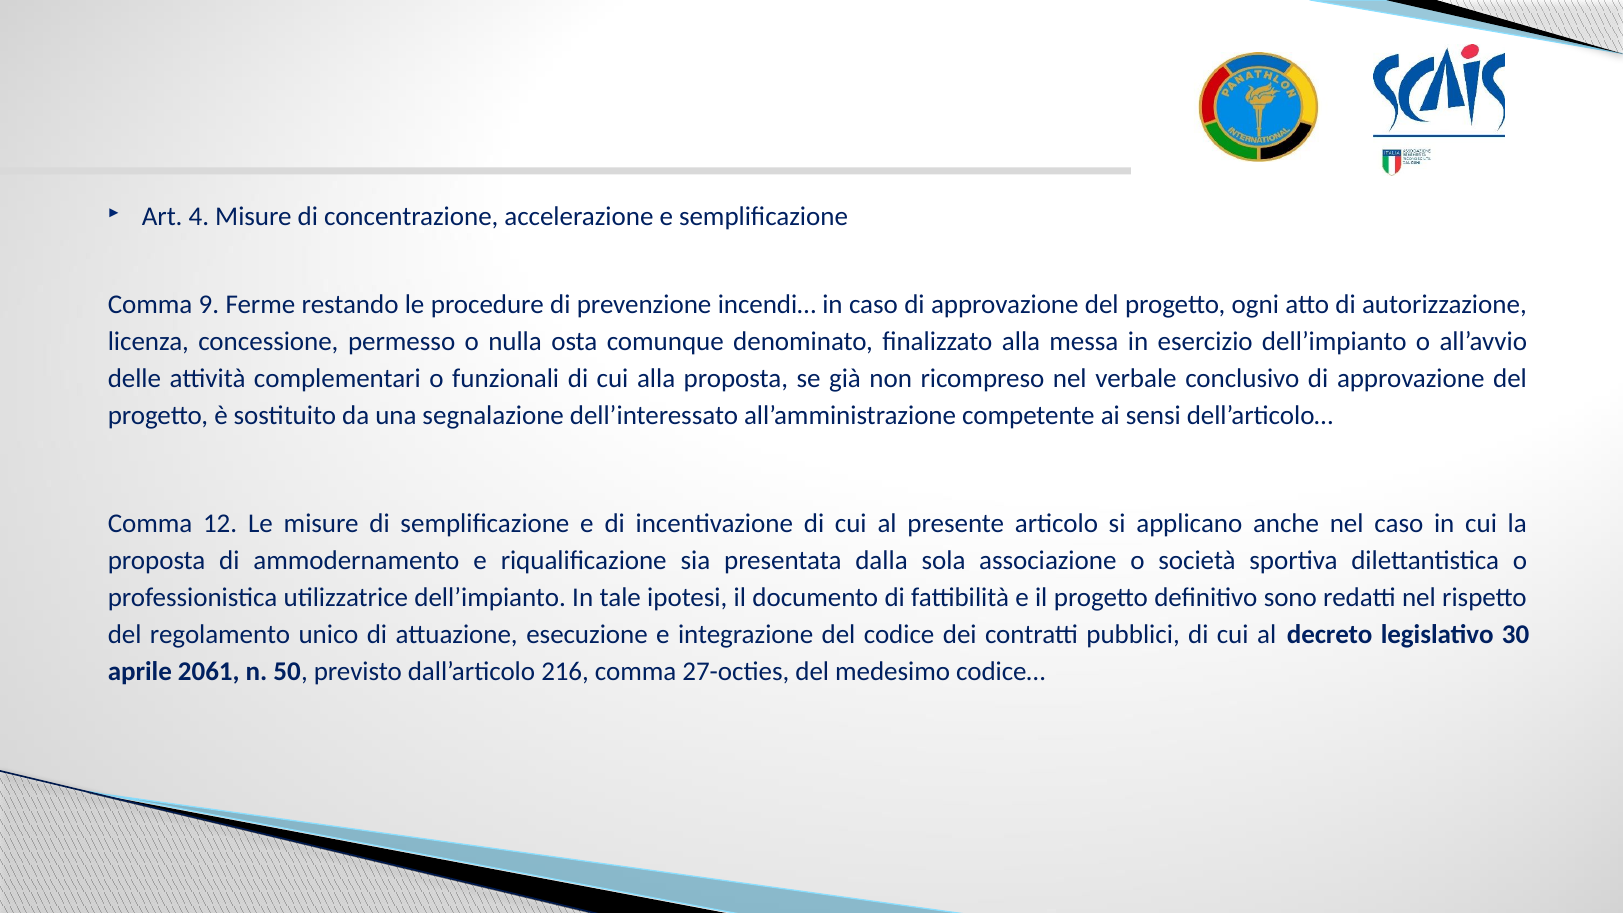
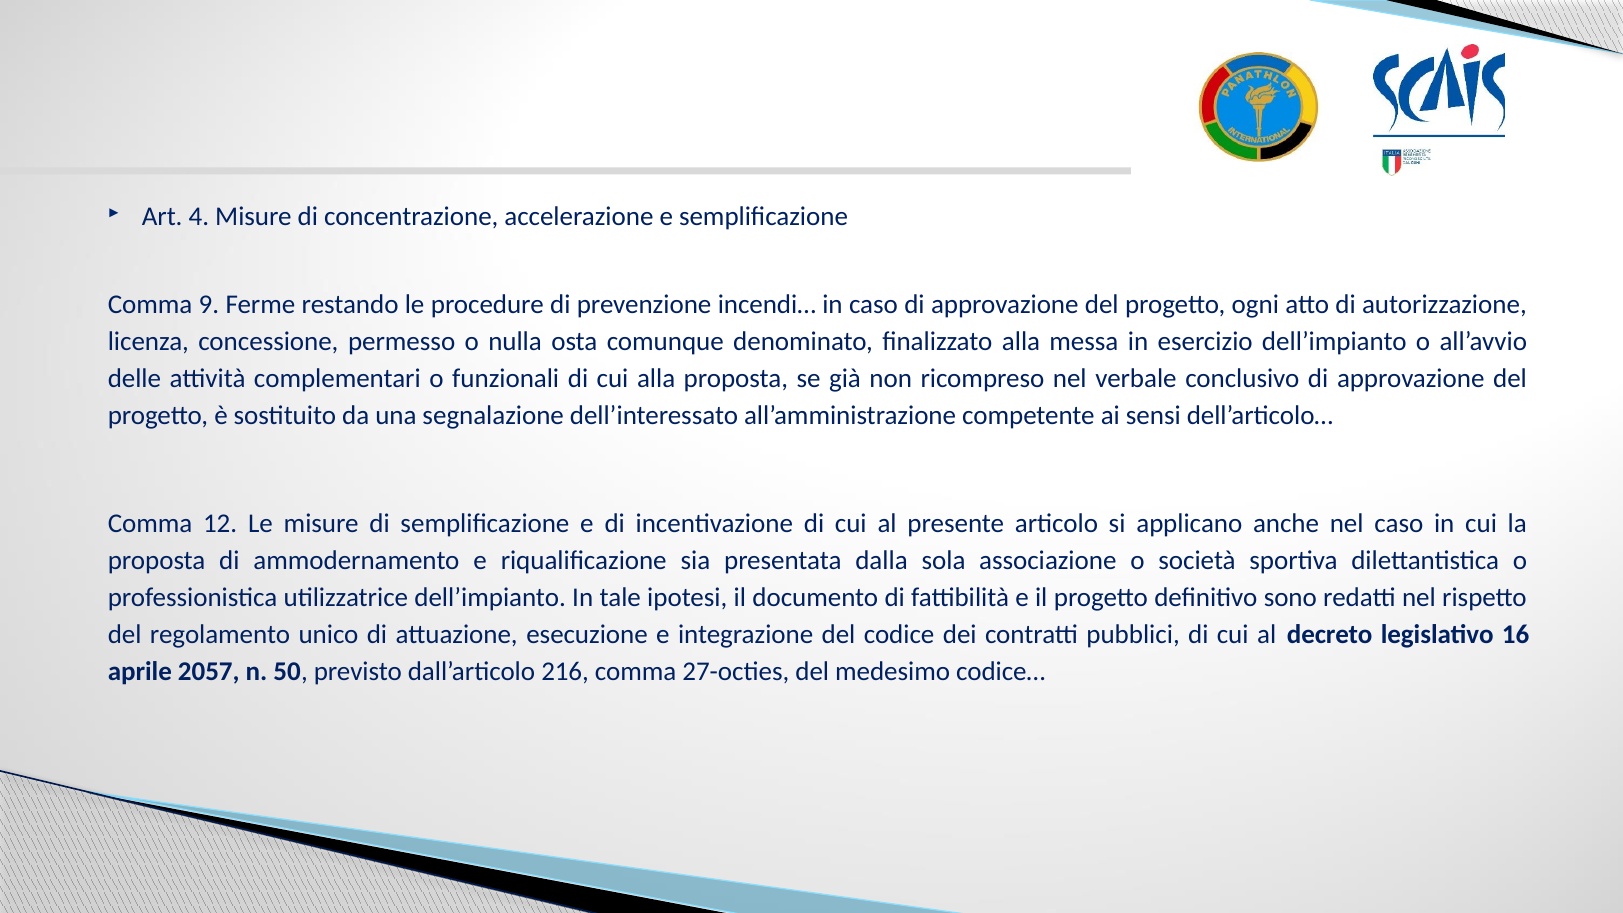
30: 30 -> 16 (1516, 634)
2061: 2061 -> 2057 (209, 671)
